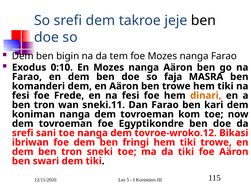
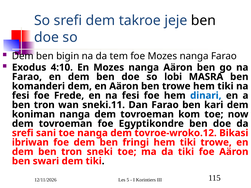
0:10: 0:10 -> 4:10 (62, 68)
faja: faja -> lobi (173, 77)
dinari colour: orange -> blue (206, 96)
